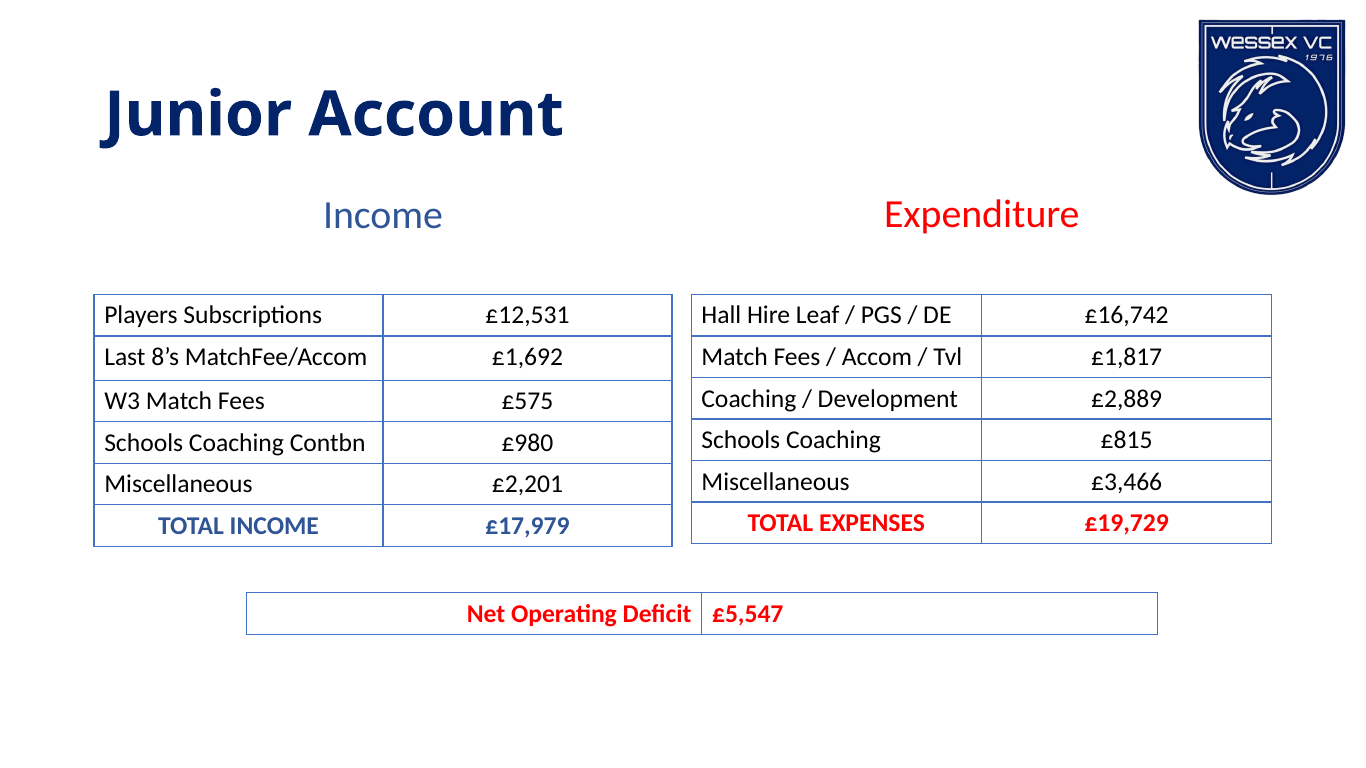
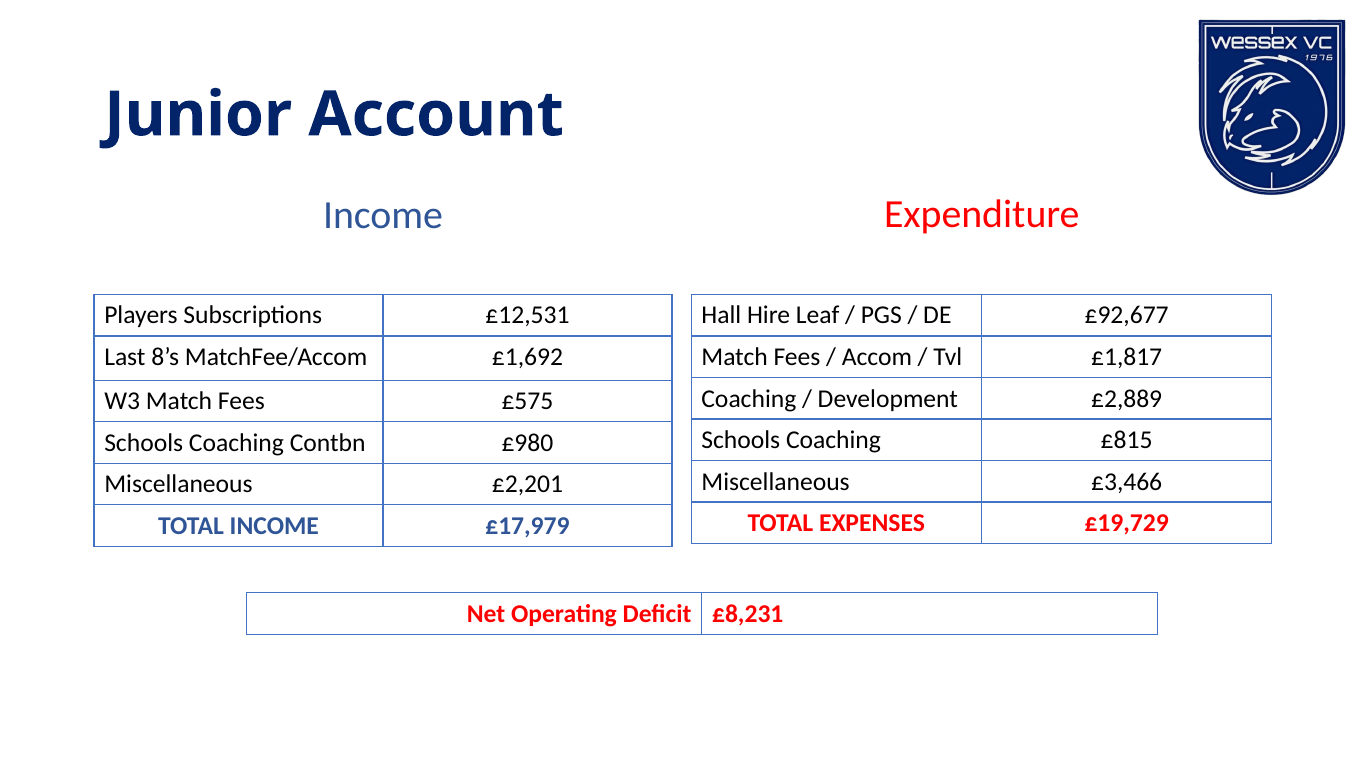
£16,742: £16,742 -> £92,677 (1127, 316)
£5,547: £5,547 -> £8,231 (748, 614)
